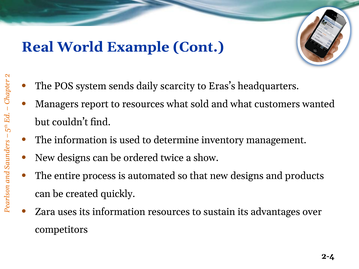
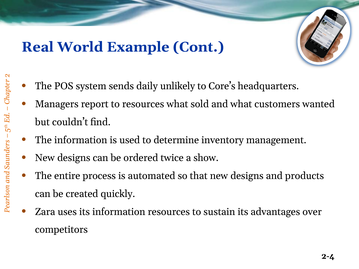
scarcity: scarcity -> unlikely (178, 86)
Eras’s: Eras’s -> Core’s (222, 86)
